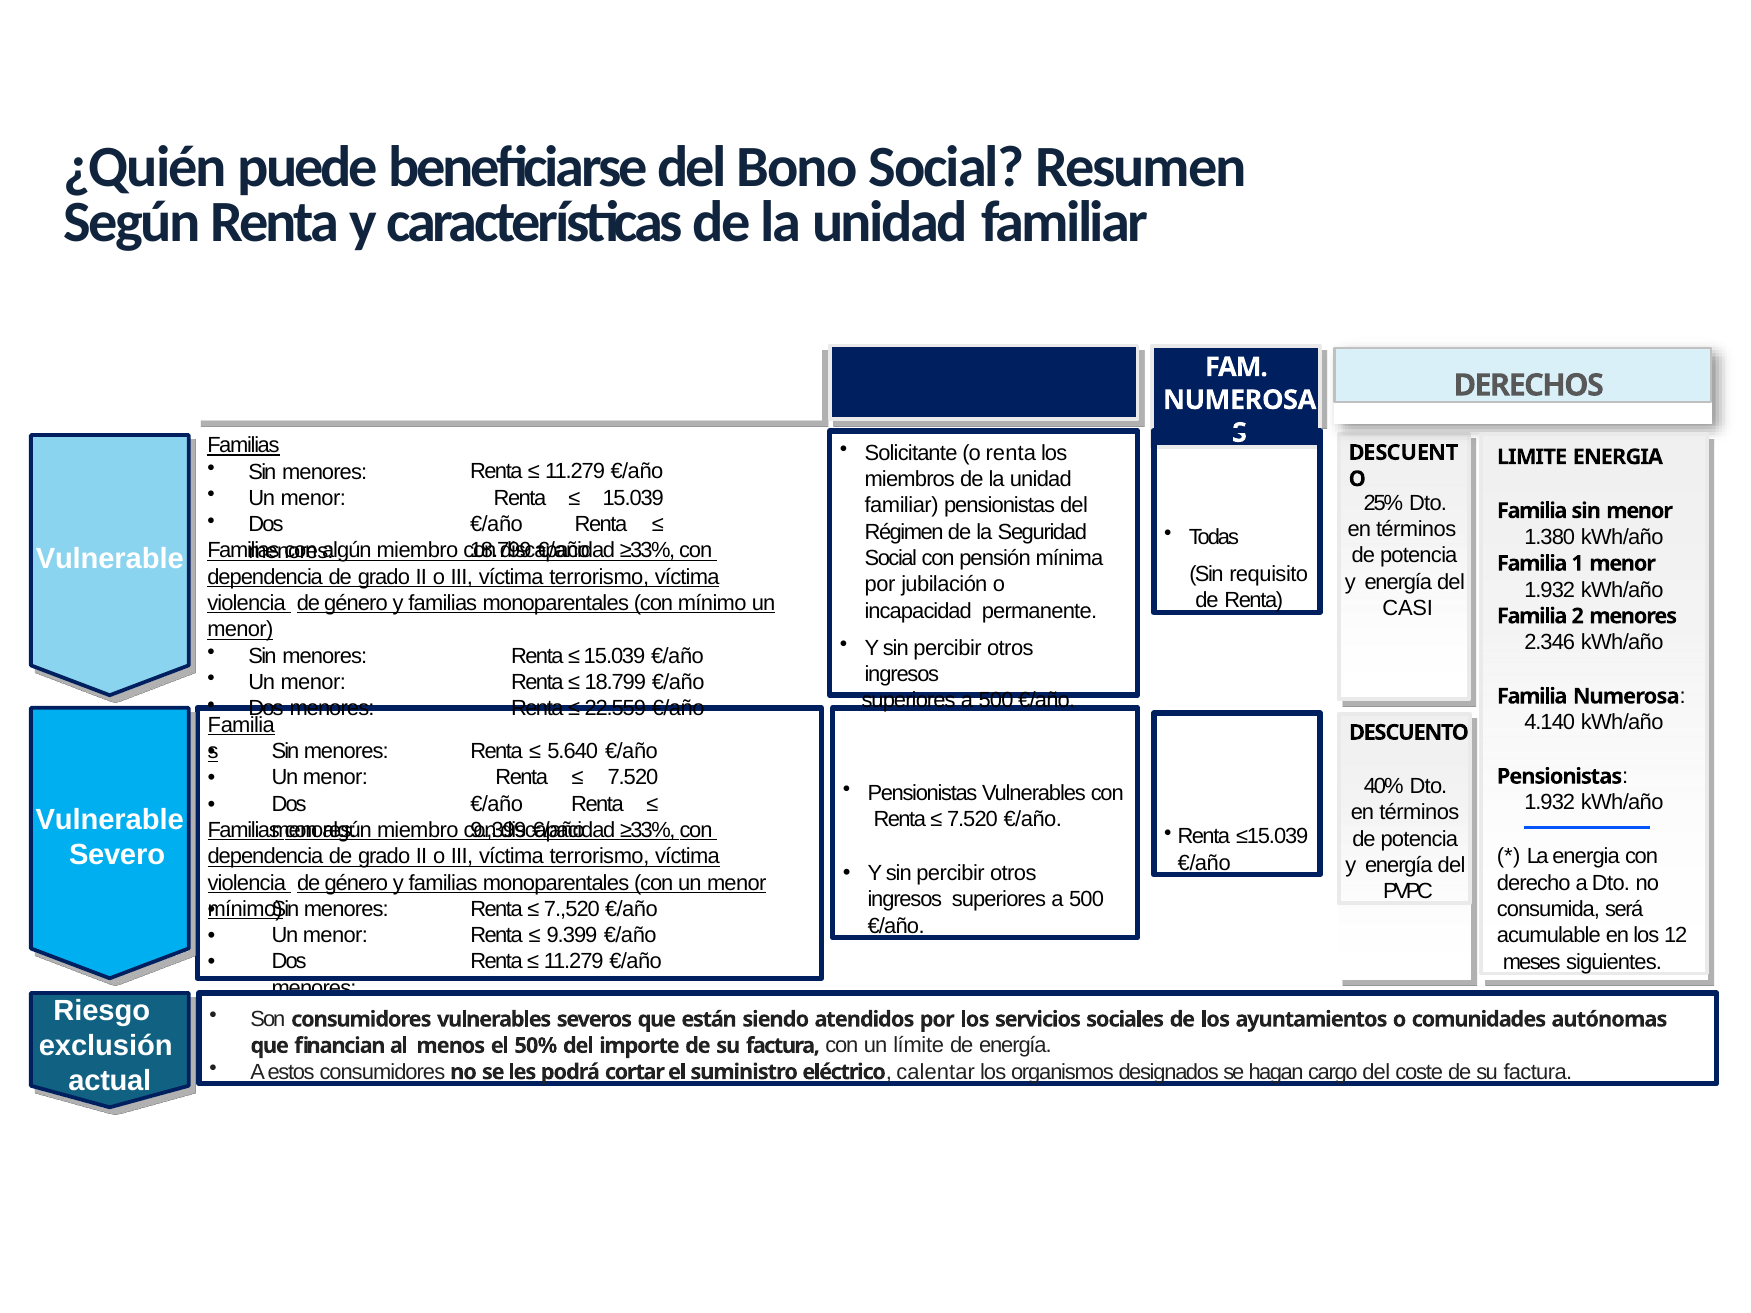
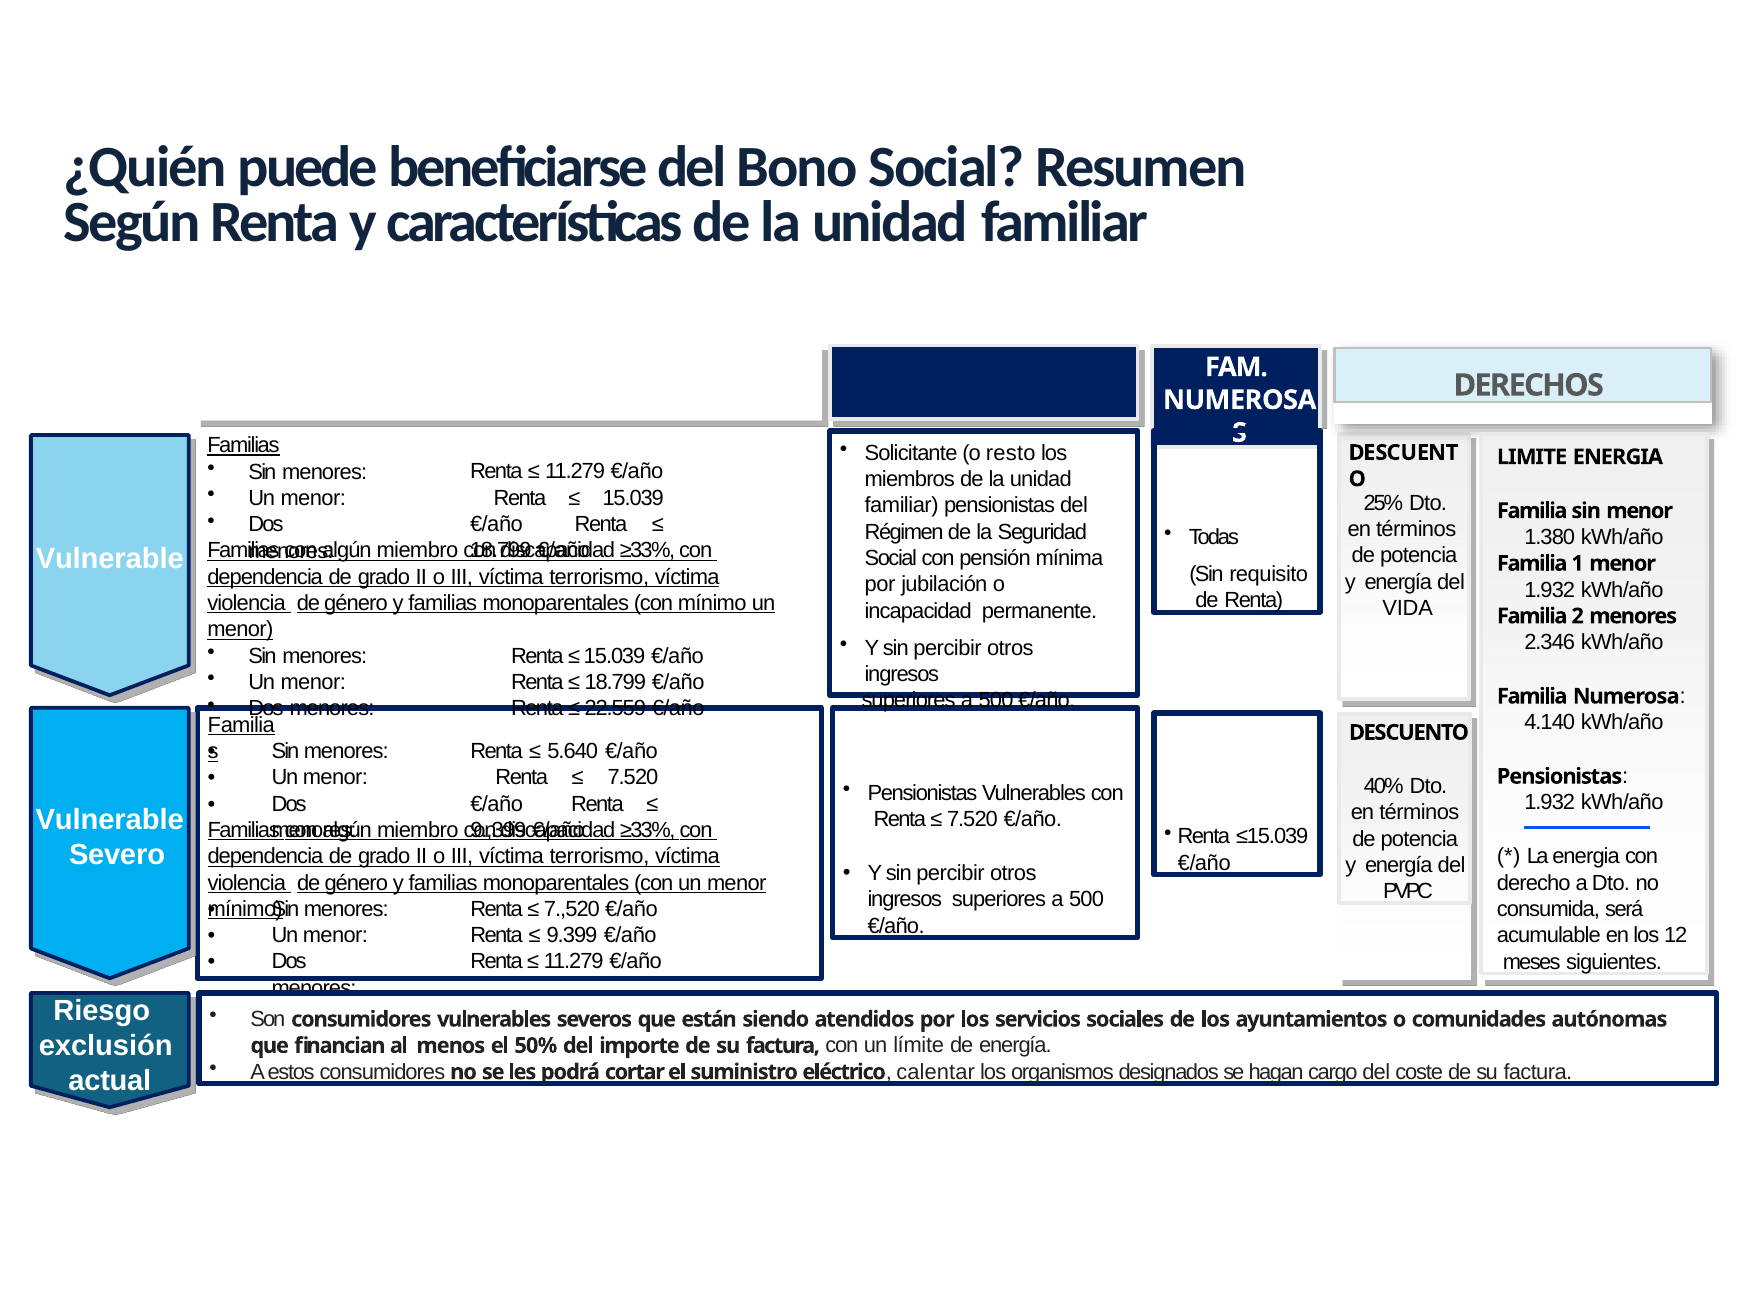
o renta: renta -> resto (1011, 453)
CASI: CASI -> VIDA (1408, 608)
